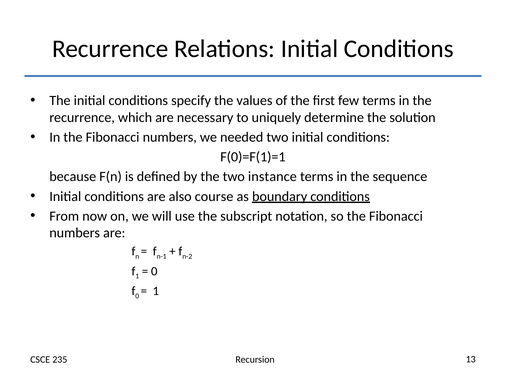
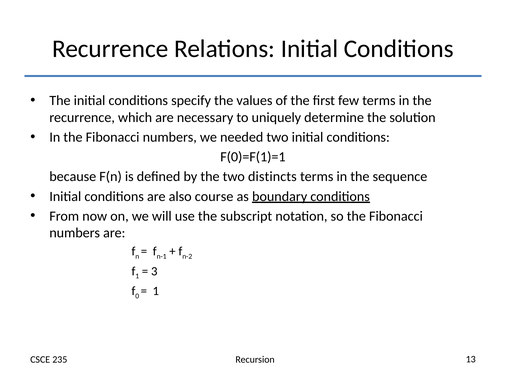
instance: instance -> distincts (272, 176)
0: 0 -> 3 (154, 271)
